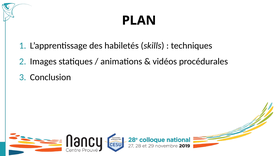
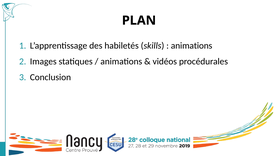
techniques: techniques -> animations (192, 46)
